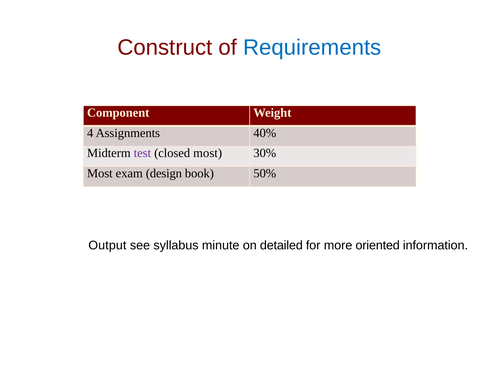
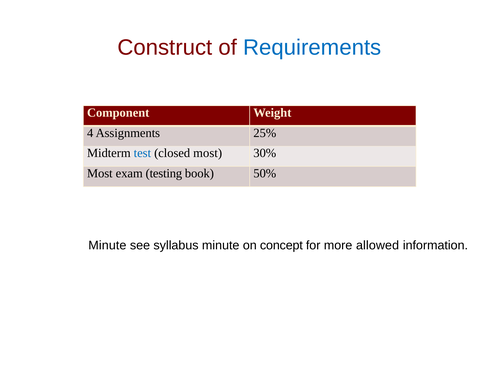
40%: 40% -> 25% (265, 133)
test colour: purple -> blue (142, 153)
design: design -> testing (164, 173)
Output: Output -> Minute (107, 245)
detailed: detailed -> concept (281, 245)
oriented: oriented -> allowed (378, 245)
